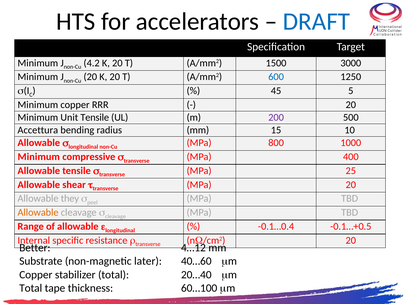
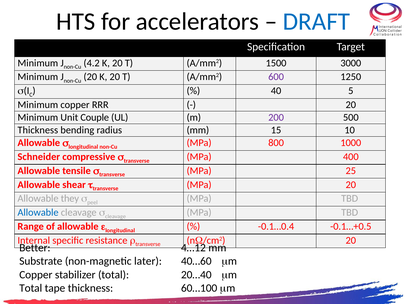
600 colour: blue -> purple (276, 77)
45: 45 -> 40 (276, 91)
Unit Tensile: Tensile -> Couple (95, 117)
Accettura: Accettura -> Thickness (38, 130)
Minimum: Minimum -> Schneider (39, 157)
Allowable colour: orange -> blue (38, 213)
